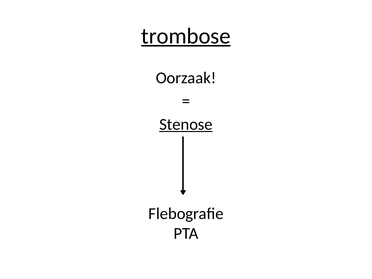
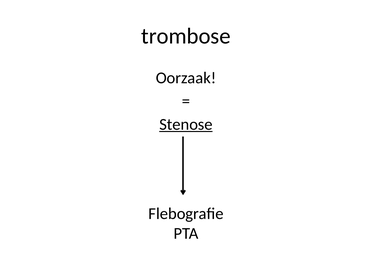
trombose underline: present -> none (186, 36)
